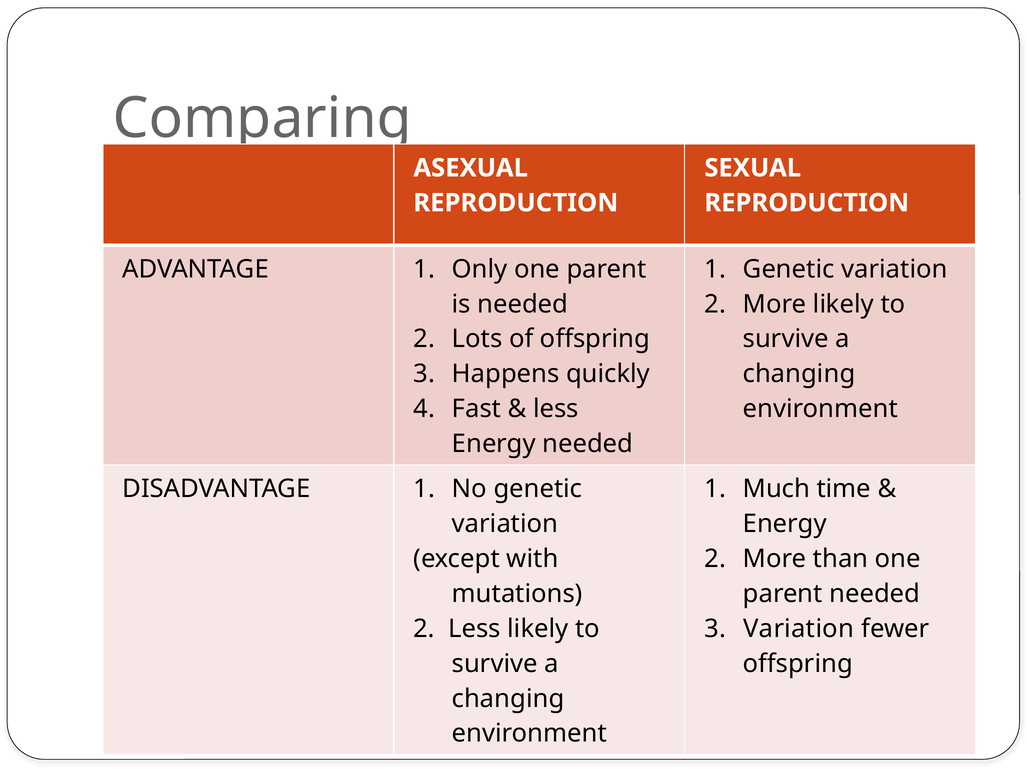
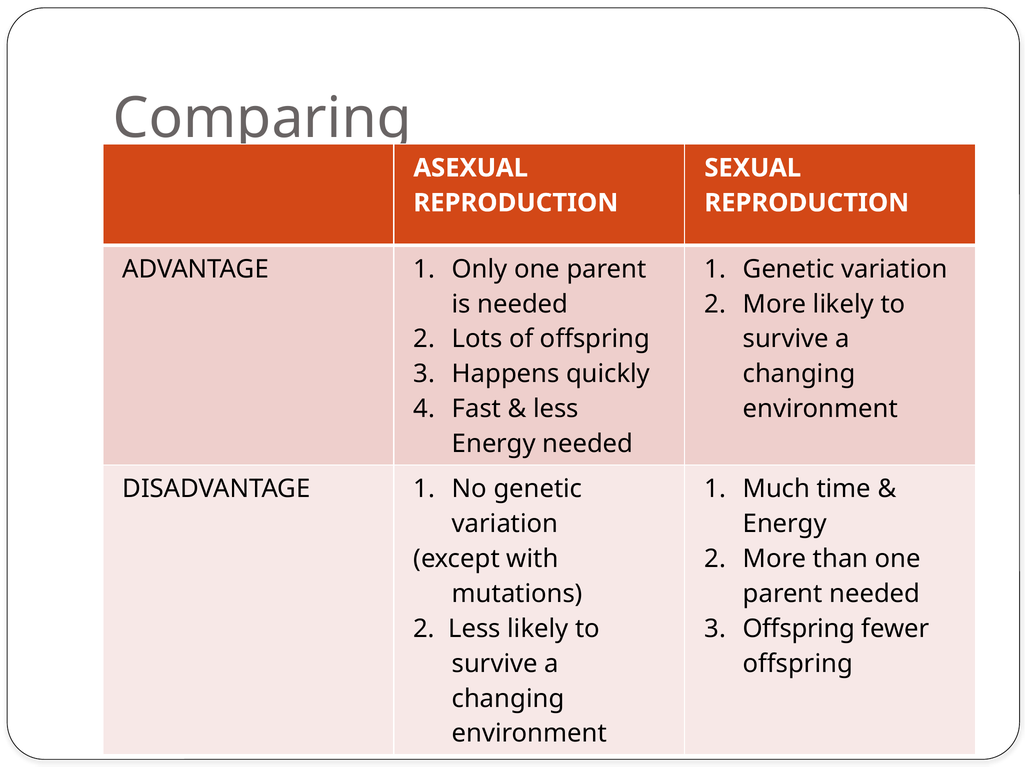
Variation: Variation -> Offspring (799, 629)
